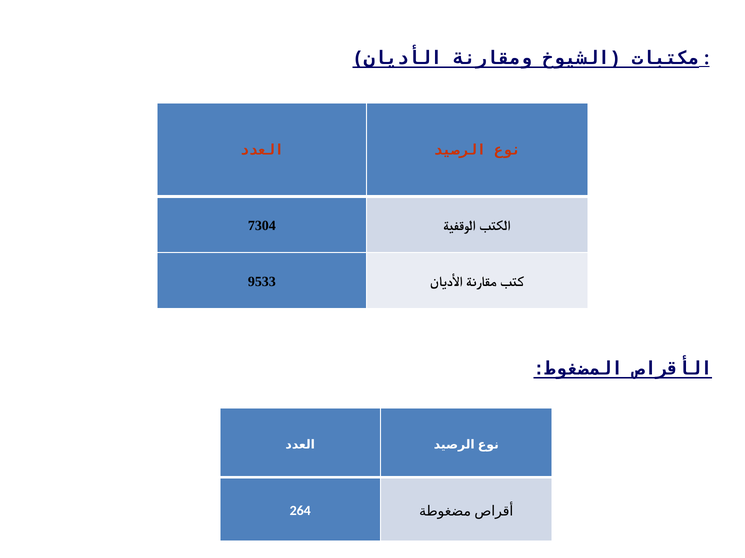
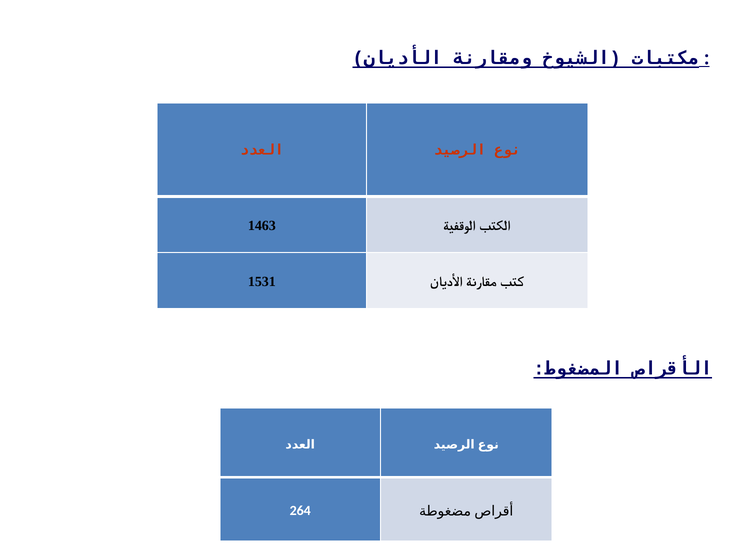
7304: 7304 -> 1463 (262, 226)
9533: 9533 -> 1531 (262, 282)
